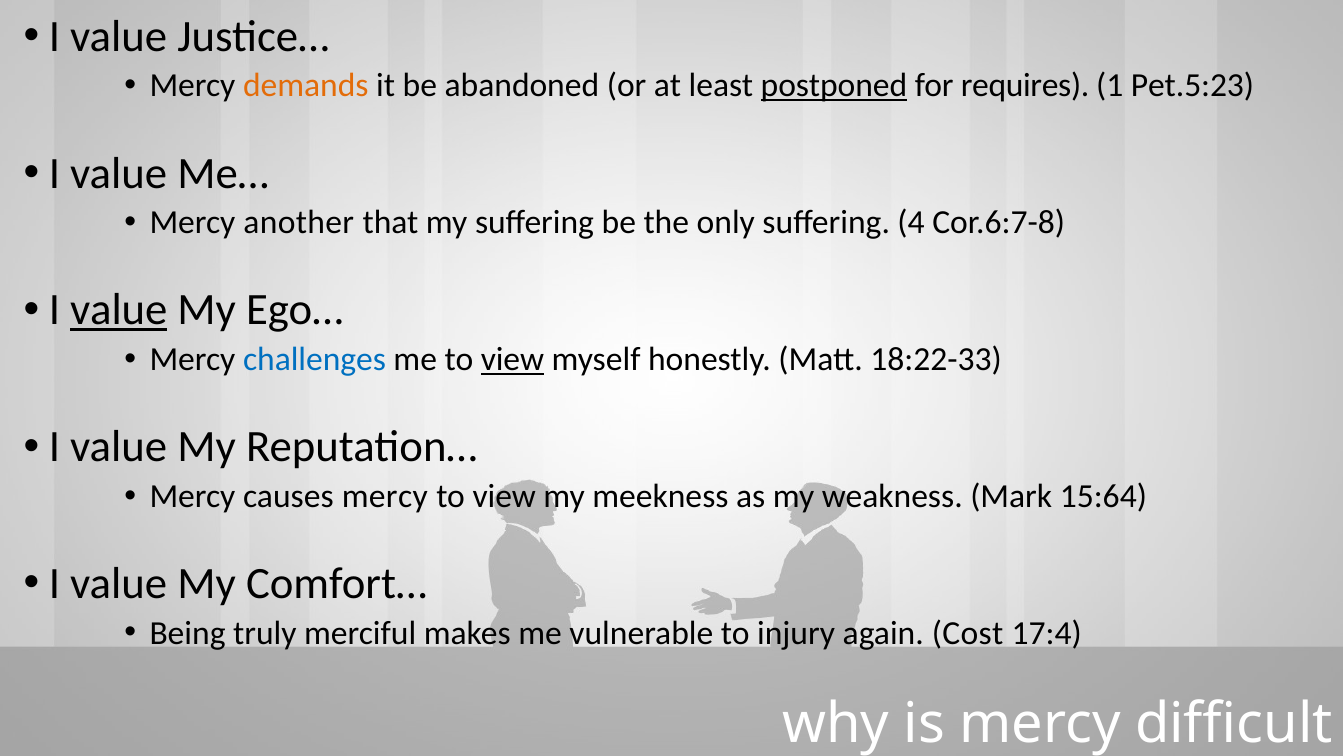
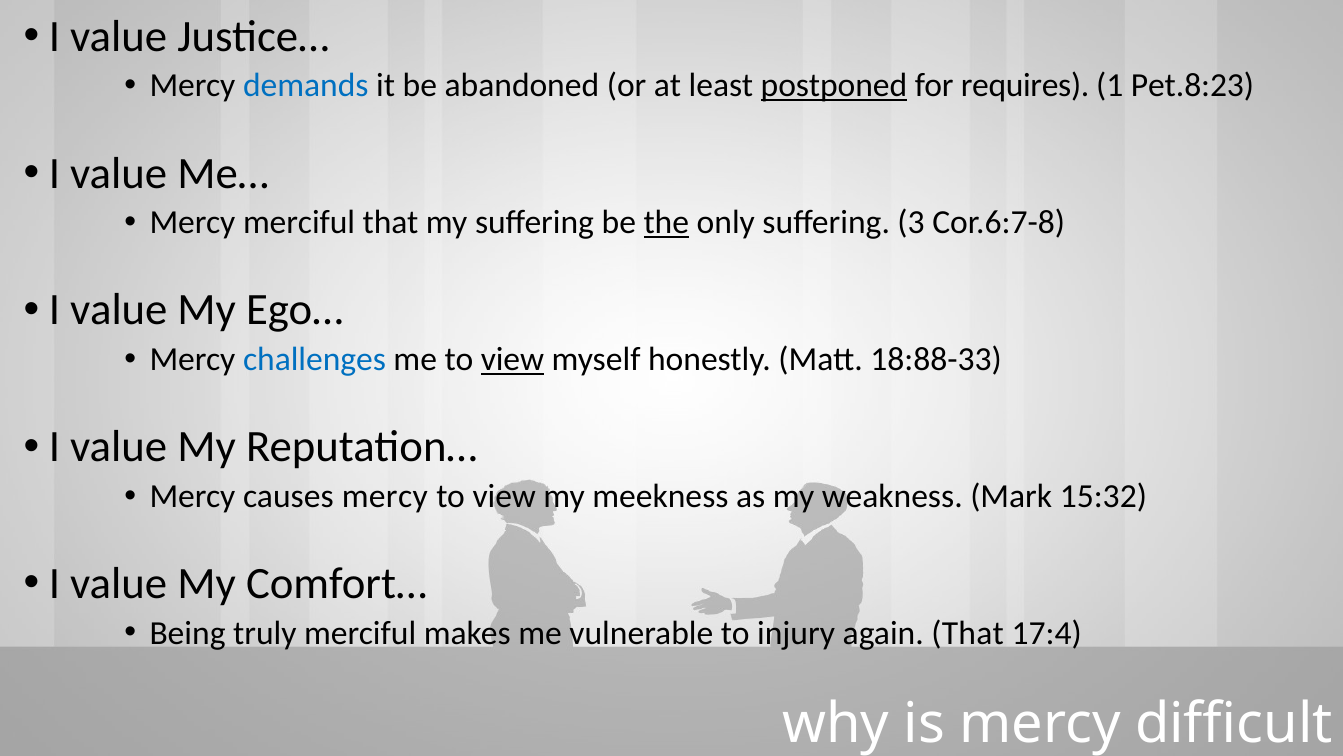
demands colour: orange -> blue (306, 86)
Pet.5:23: Pet.5:23 -> Pet.8:23 (1192, 86)
Mercy another: another -> merciful (299, 223)
the underline: none -> present (666, 223)
4: 4 -> 3 (911, 223)
value underline: present -> none (119, 310)
18:22-33: 18:22-33 -> 18:88-33 (936, 359)
15:64: 15:64 -> 15:32 (1103, 496)
again Cost: Cost -> That (968, 633)
